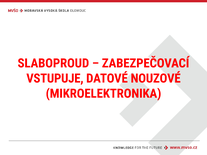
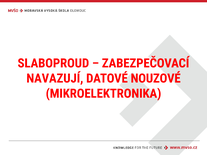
VSTUPUJE: VSTUPUJE -> NAVAZUJÍ (55, 79)
